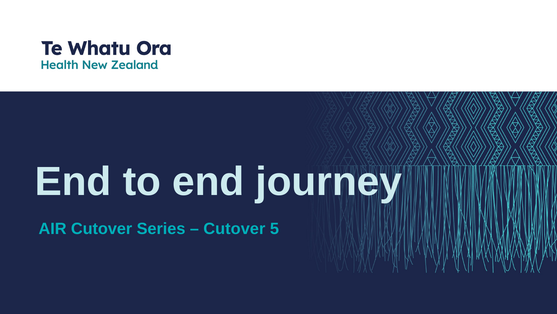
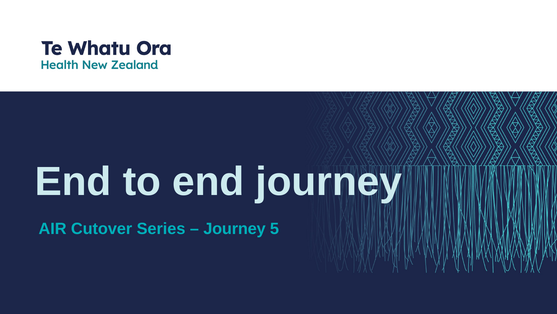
Cutover: Cutover -> Journey (234, 228)
